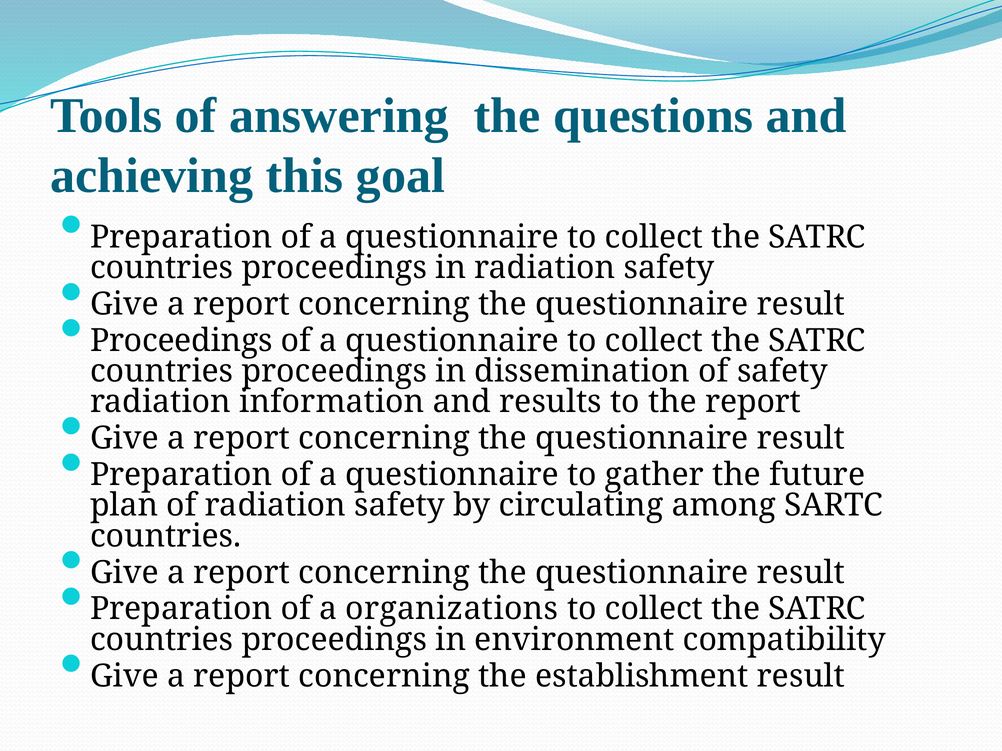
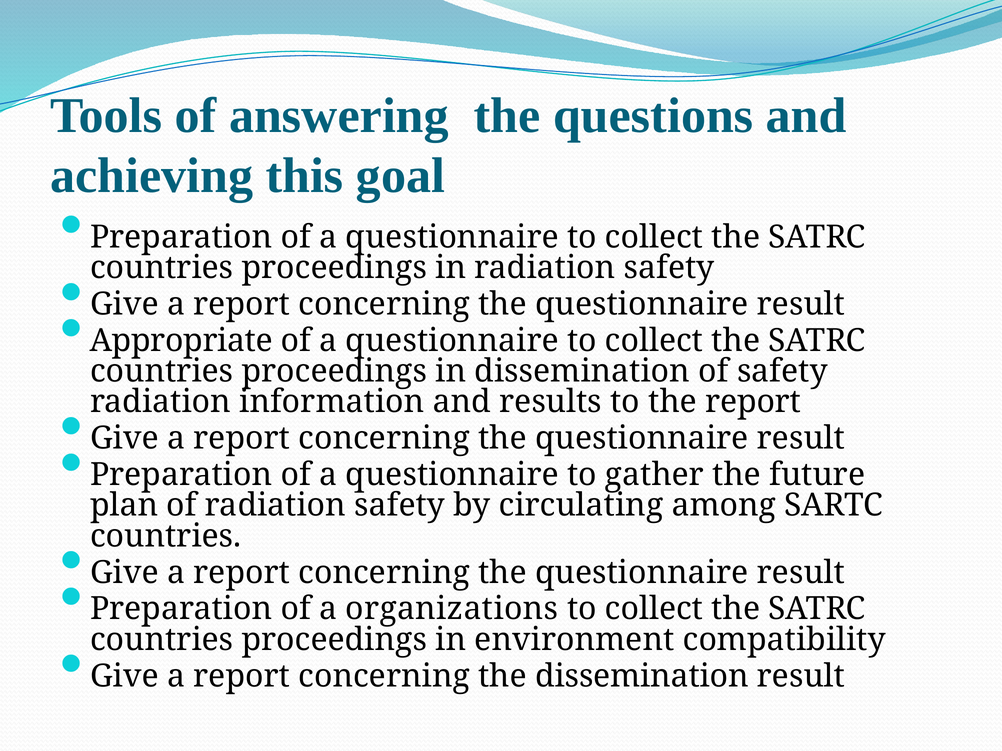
Proceedings: Proceedings -> Appropriate (181, 341)
the establishment: establishment -> dissemination (642, 676)
